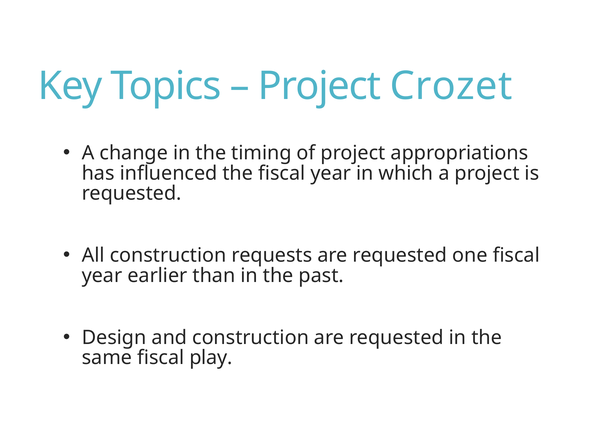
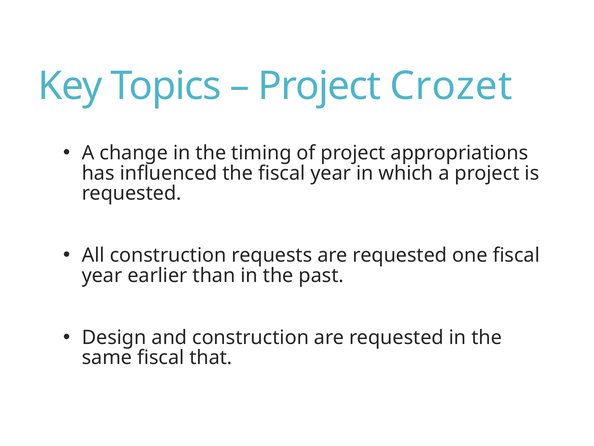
play: play -> that (211, 357)
